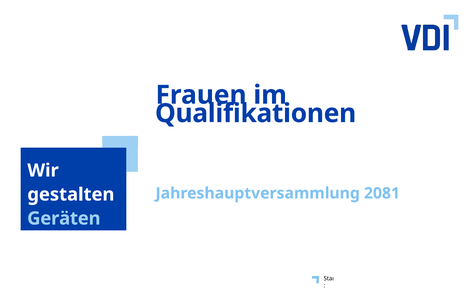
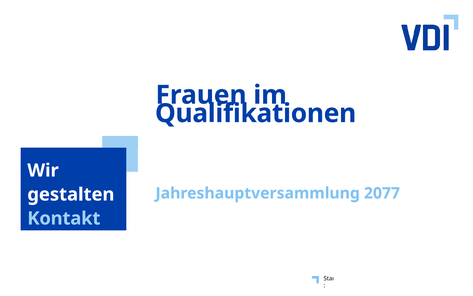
2081: 2081 -> 2077 (382, 193)
Geräten: Geräten -> Kontakt (64, 218)
